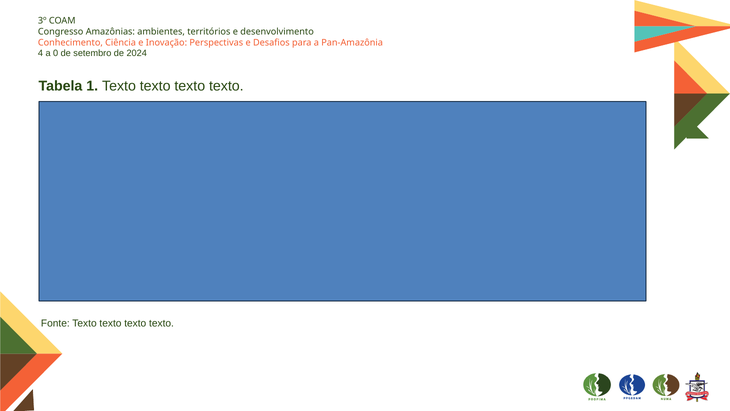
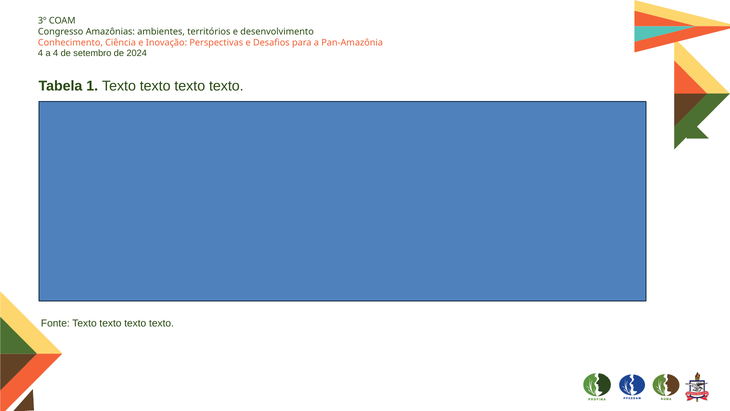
a 0: 0 -> 4 (56, 53)
